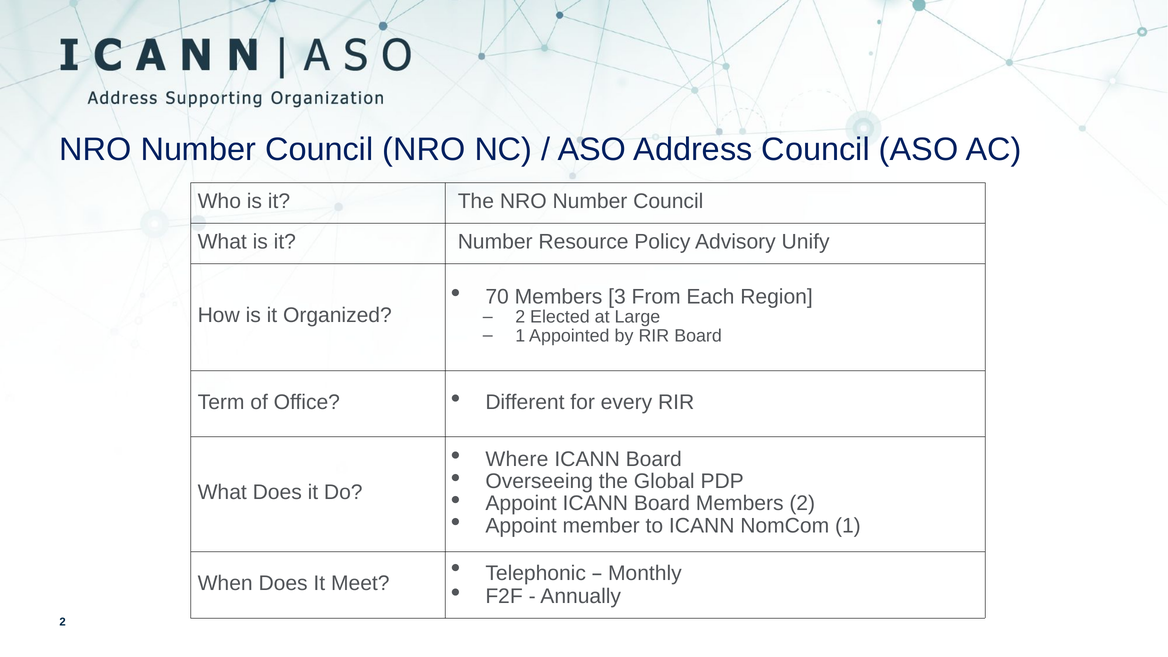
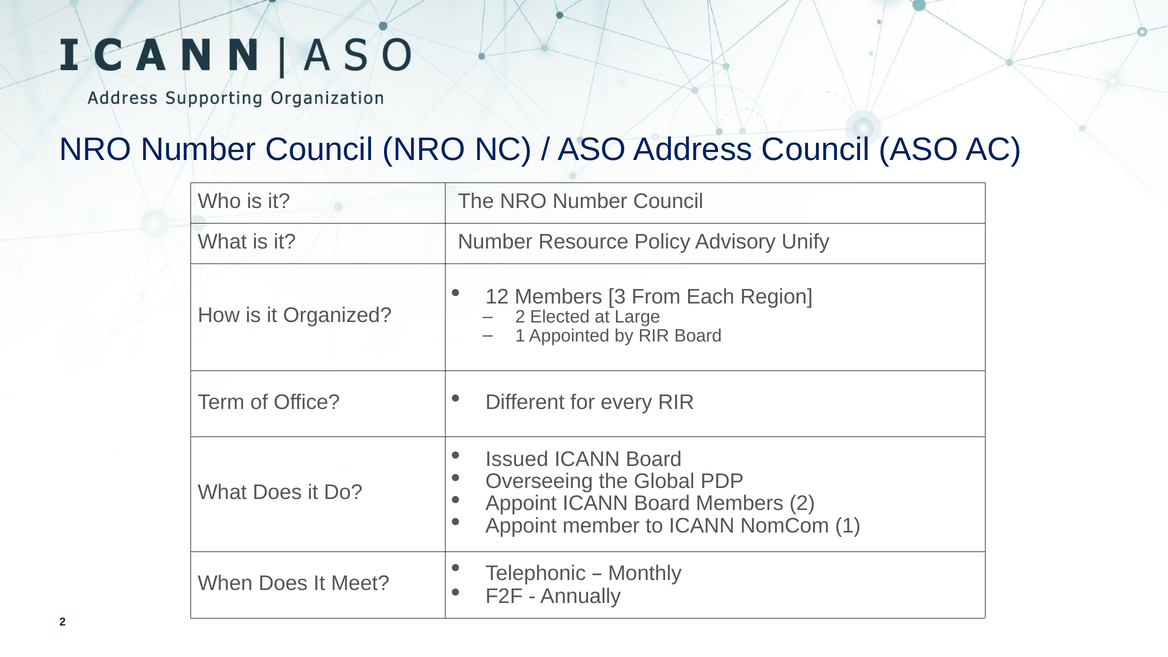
70: 70 -> 12 (497, 297)
Where: Where -> Issued (517, 459)
